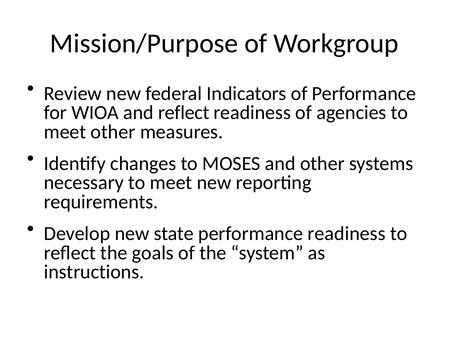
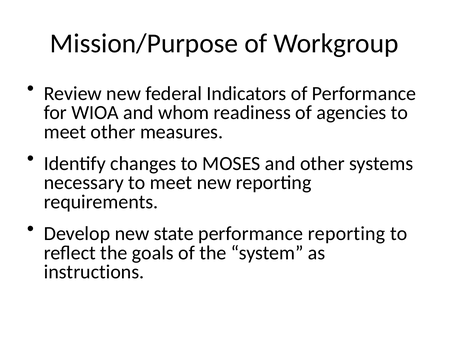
and reflect: reflect -> whom (184, 113)
performance readiness: readiness -> reporting (347, 233)
